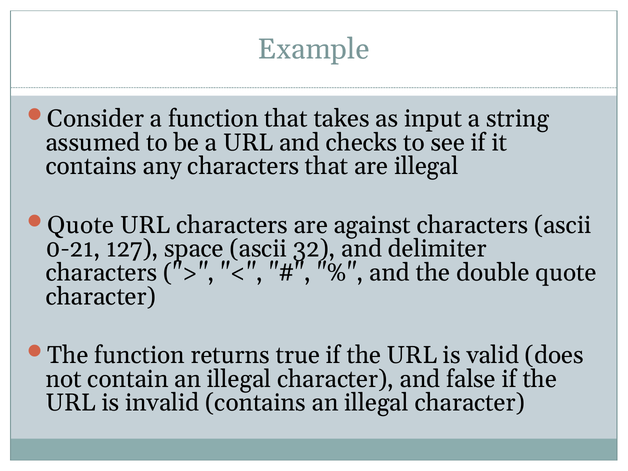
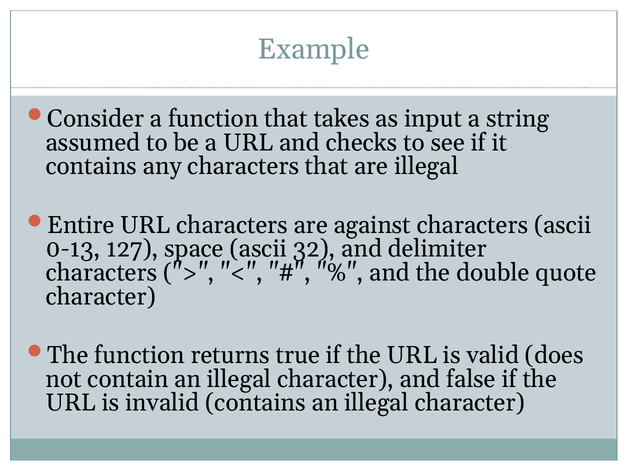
Quote: Quote -> Entire (81, 225)
0-21: 0-21 -> 0-13 (73, 249)
